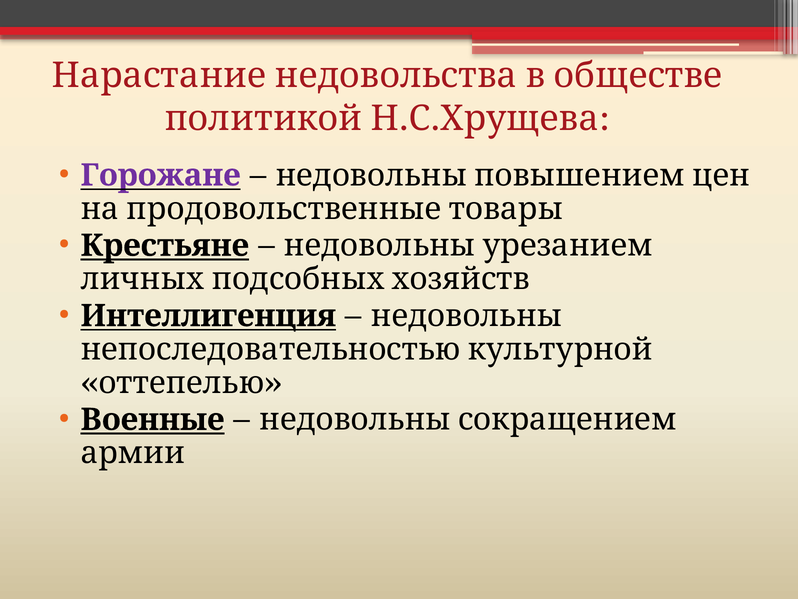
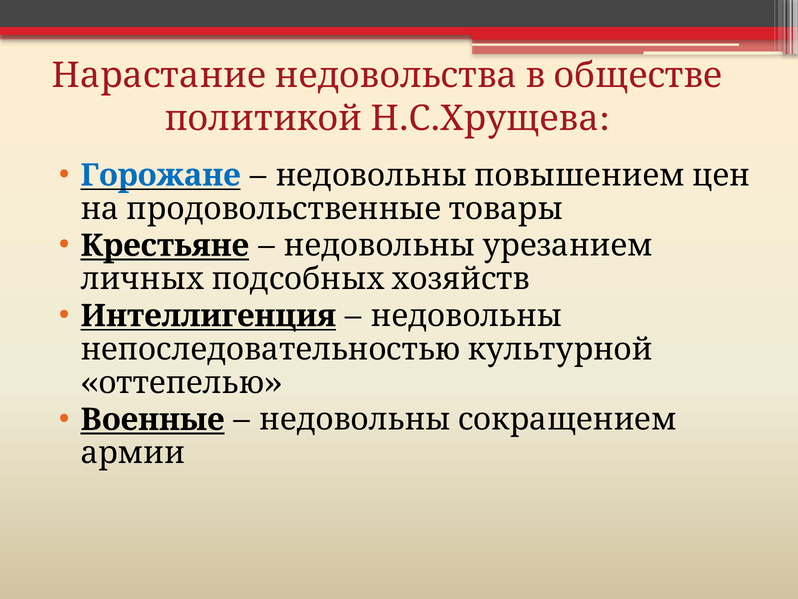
Горожане colour: purple -> blue (161, 175)
